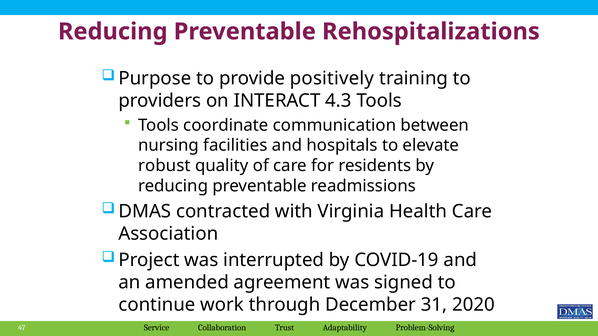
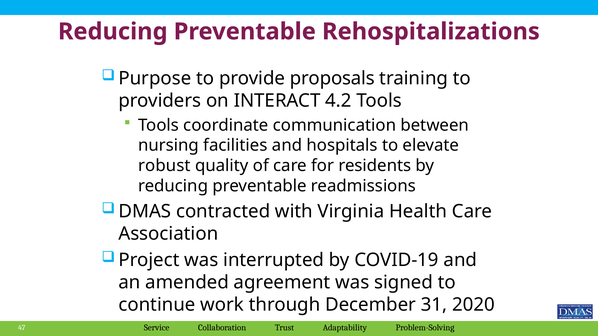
positively: positively -> proposals (332, 78)
4.3: 4.3 -> 4.2 (338, 101)
